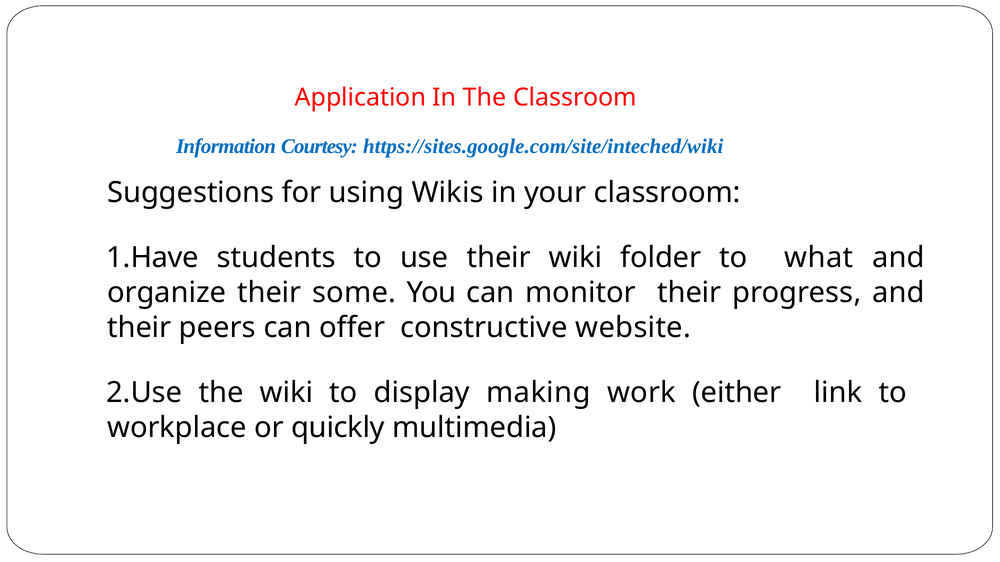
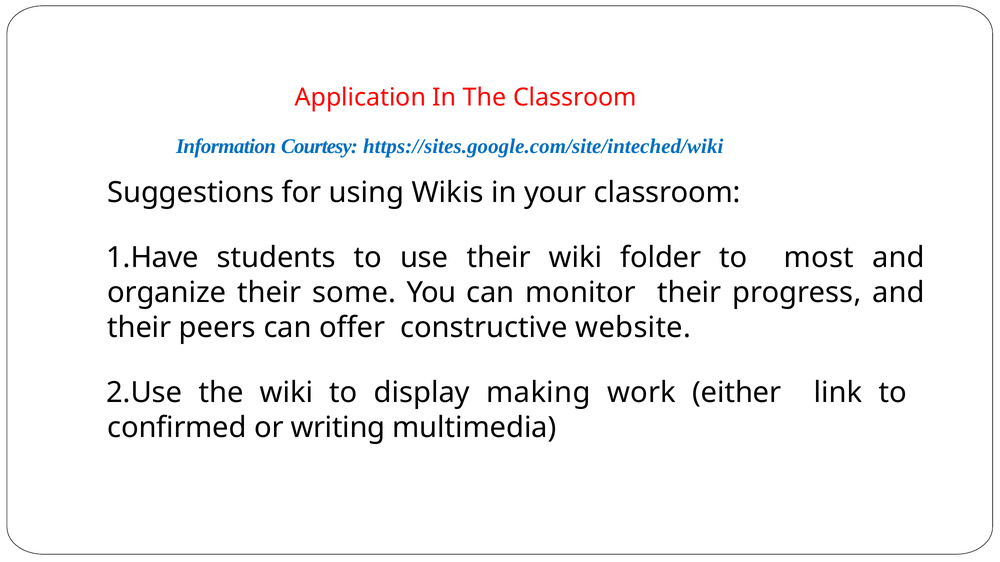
what: what -> most (819, 258)
workplace: workplace -> confirmed (177, 428)
quickly: quickly -> writing (338, 428)
